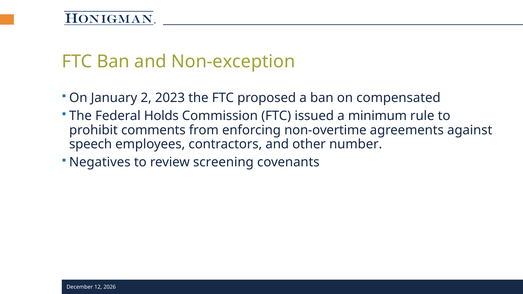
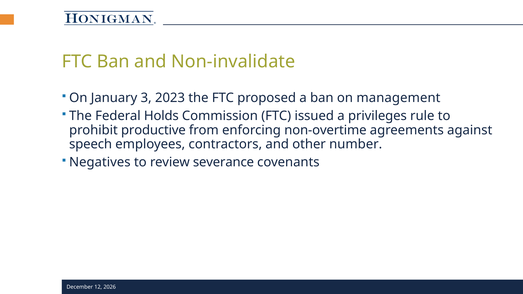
Non-exception: Non-exception -> Non-invalidate (233, 62)
2: 2 -> 3 (146, 98)
compensated: compensated -> management (398, 98)
minimum: minimum -> privileges (377, 116)
comments: comments -> productive (153, 130)
screening: screening -> severance (223, 162)
